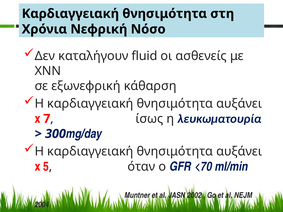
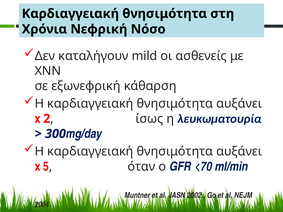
fluid: fluid -> mild (144, 56)
7: 7 -> 2 (47, 119)
